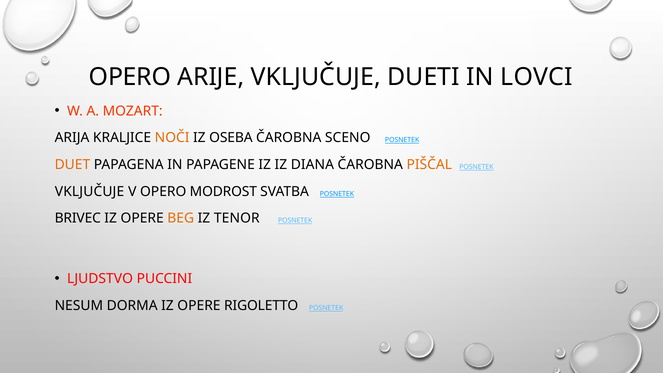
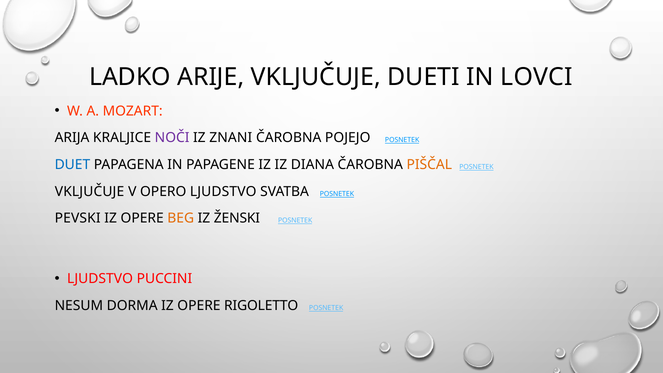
OPERO: OPERO -> LADKO (130, 77)
NOČI colour: orange -> purple (172, 138)
OSEBA: OSEBA -> ZNANI (231, 138)
SCENO: SCENO -> POJEJO (348, 138)
DUET colour: orange -> blue (72, 165)
OPERO MODROST: MODROST -> LJUDSTVO (223, 192)
BRIVEC: BRIVEC -> PEVSKI (78, 218)
TENOR: TENOR -> ŽENSKI (237, 218)
